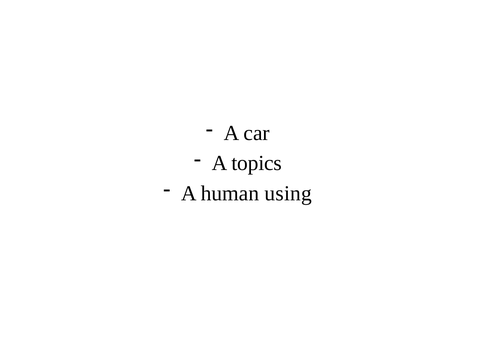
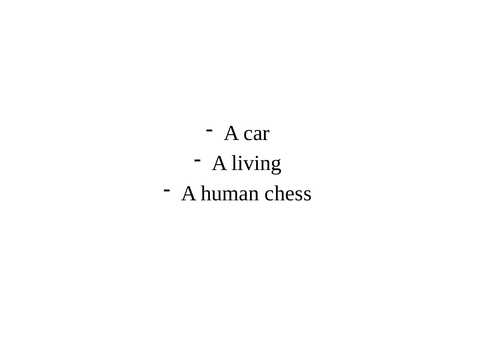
topics: topics -> living (257, 163)
using: using -> chess (288, 193)
